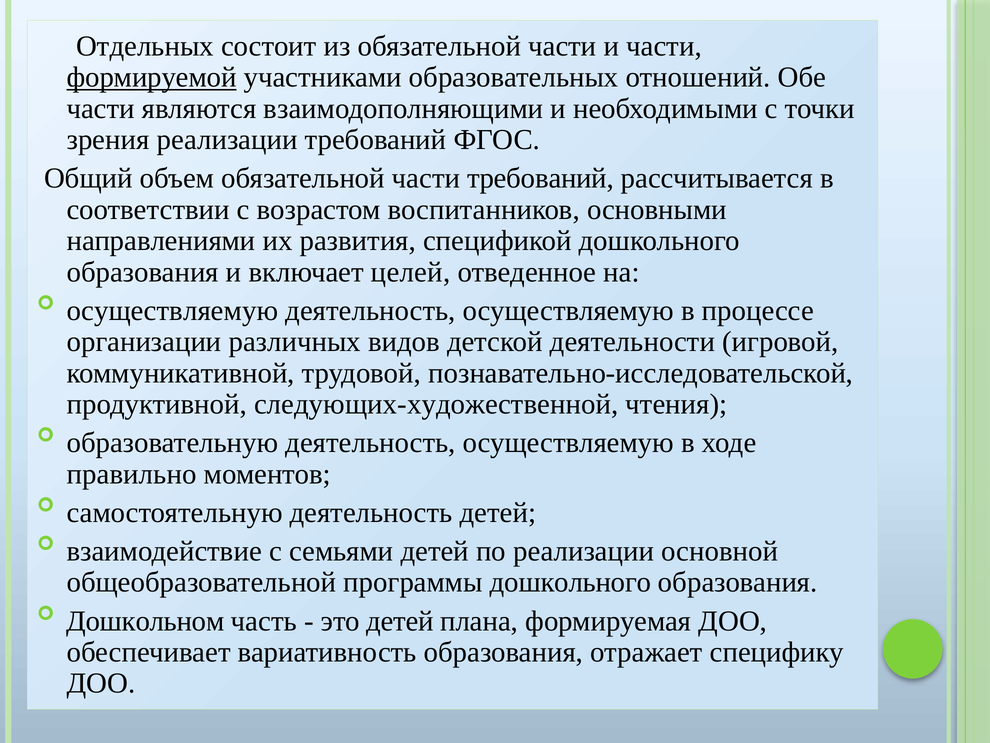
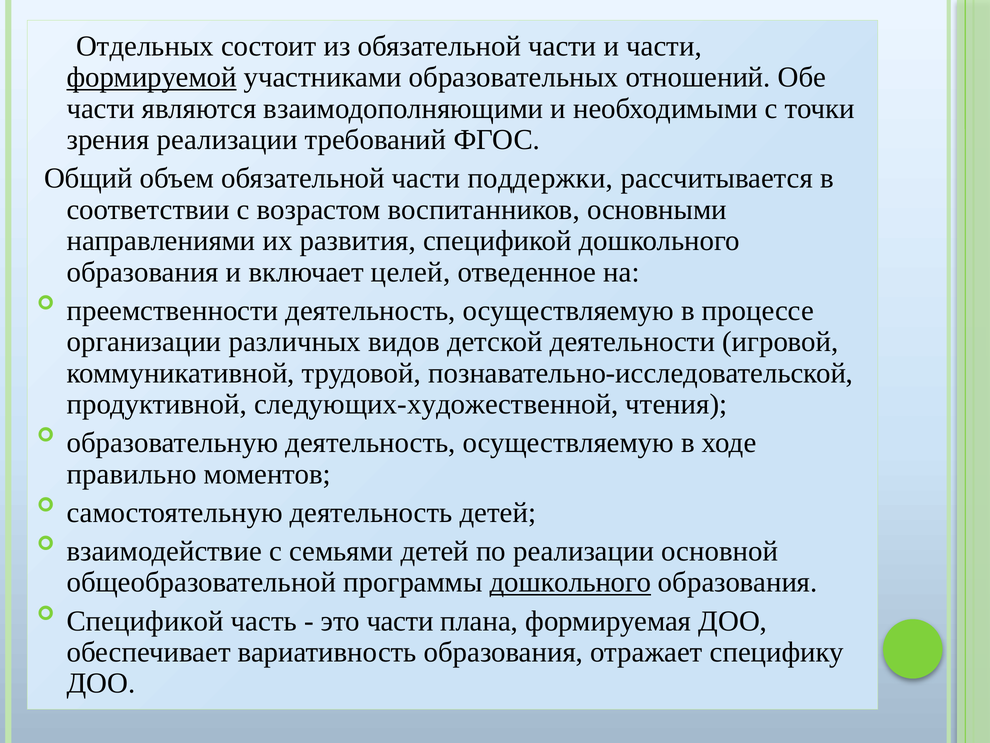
части требований: требований -> поддержки (540, 178)
осуществляемую: осуществляемую -> преемственности (173, 310)
дошкольного underline: none -> present (570, 582)
Дошкольном: Дошкольном -> Спецификой (145, 621)
это детей: детей -> части (400, 621)
